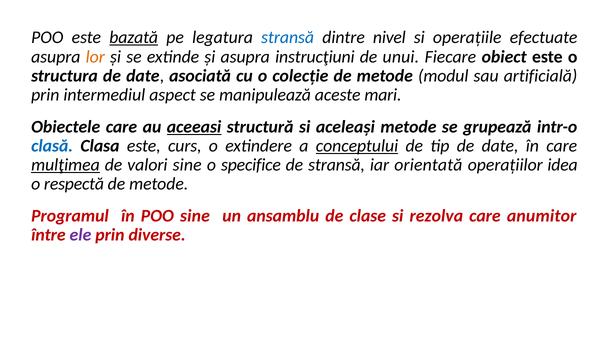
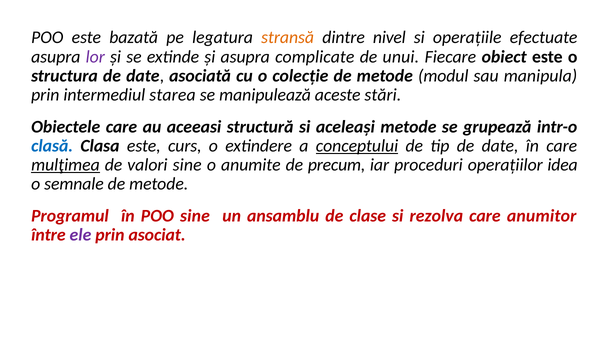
bazată underline: present -> none (134, 37)
stransă colour: blue -> orange (288, 37)
lor colour: orange -> purple (95, 57)
instrucţiuni: instrucţiuni -> complicate (315, 57)
artificială: artificială -> manipula (540, 76)
aspect: aspect -> starea (173, 95)
mari: mari -> stări (383, 95)
aceeasi underline: present -> none (194, 127)
specifice: specifice -> anumite (251, 165)
de stransă: stransă -> precum (337, 165)
orientată: orientată -> proceduri (428, 165)
respectă: respectă -> semnale (74, 184)
diverse: diverse -> asociat (157, 235)
